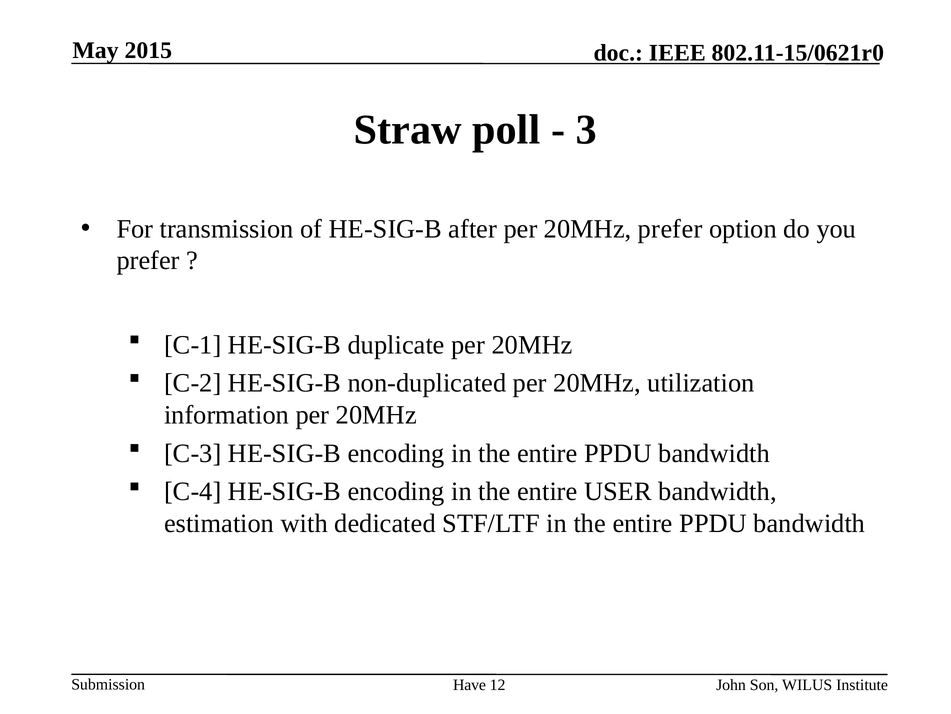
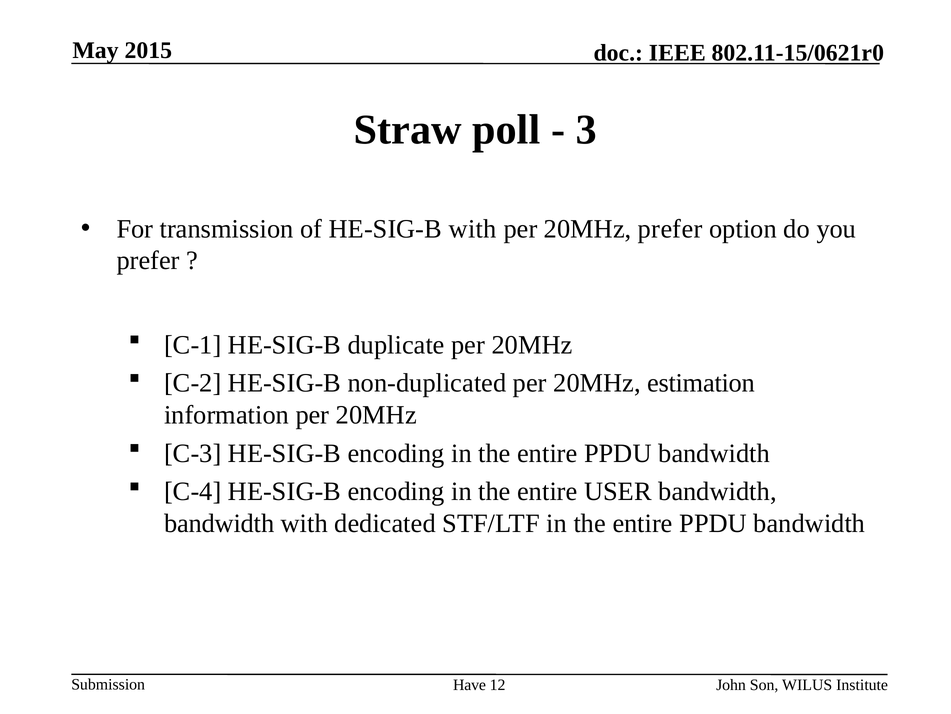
HE-SIG-B after: after -> with (473, 229)
utilization: utilization -> estimation (701, 383)
estimation: estimation -> bandwidth (219, 523)
